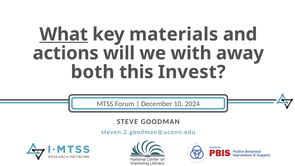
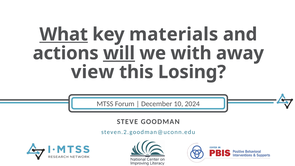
will underline: none -> present (119, 53)
both: both -> view (93, 72)
Invest: Invest -> Losing (192, 72)
